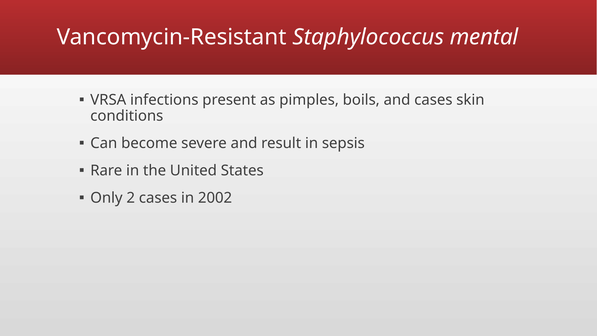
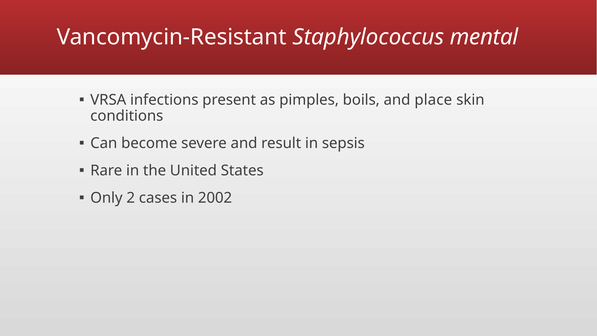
and cases: cases -> place (433, 100)
